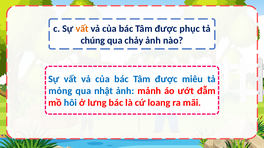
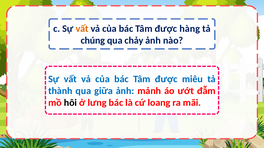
phục: phục -> hàng (190, 29)
mỏng: mỏng -> thành (60, 91)
nhật: nhật -> giữa (104, 91)
hôi colour: blue -> black (70, 103)
